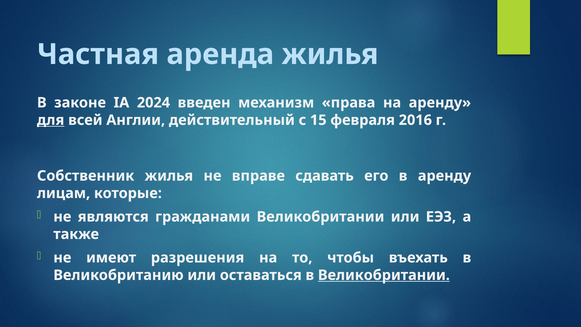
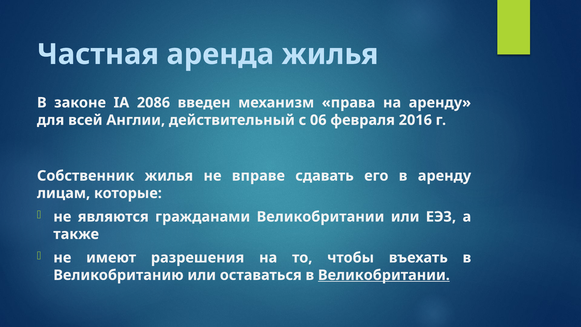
2024: 2024 -> 2086 (153, 103)
для underline: present -> none (51, 120)
15: 15 -> 06 (318, 120)
